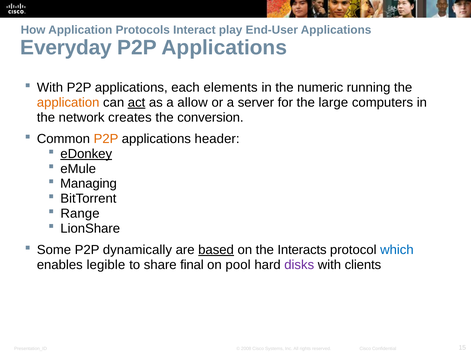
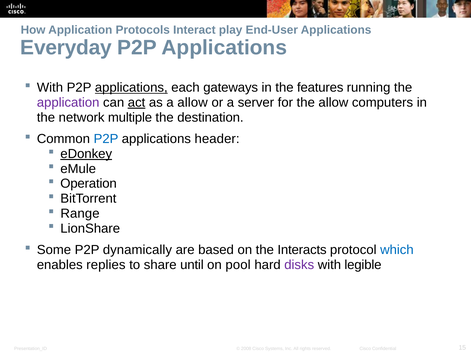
applications underline: none -> present (131, 88)
elements: elements -> gateways (231, 88)
numeric: numeric -> features (320, 88)
application colour: orange -> purple (68, 103)
the large: large -> allow (333, 103)
creates: creates -> multiple (130, 118)
conversion: conversion -> destination (210, 118)
P2P colour: orange -> blue (106, 139)
Managing: Managing -> Operation (89, 184)
based underline: present -> none (216, 250)
legible: legible -> replies (106, 265)
final: final -> until (192, 265)
clients: clients -> legible (363, 265)
